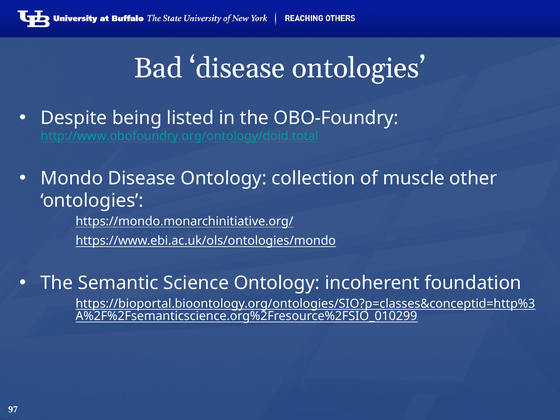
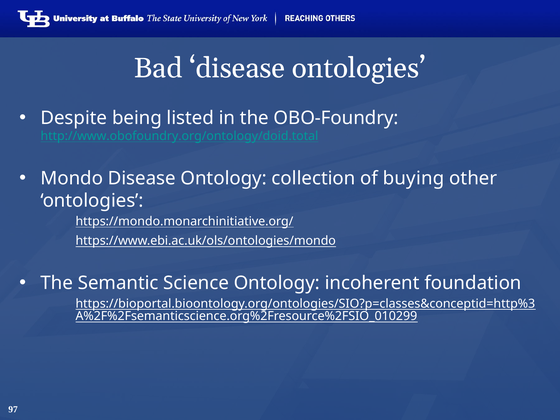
muscle: muscle -> buying (414, 178)
